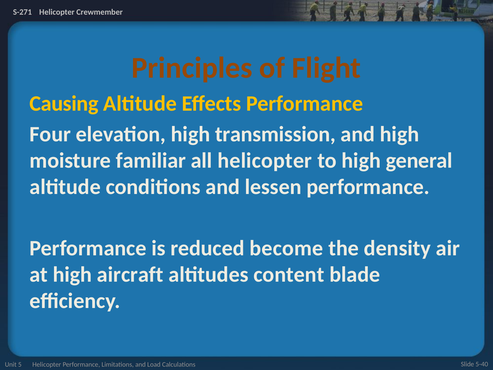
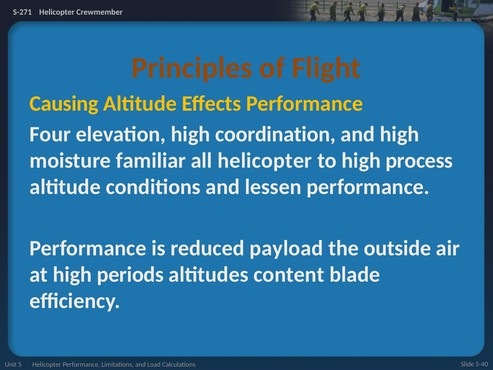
transmission: transmission -> coordination (275, 134)
general: general -> process (419, 160)
become: become -> payload (286, 248)
density: density -> outside (398, 248)
aircraft: aircraft -> periods (130, 274)
